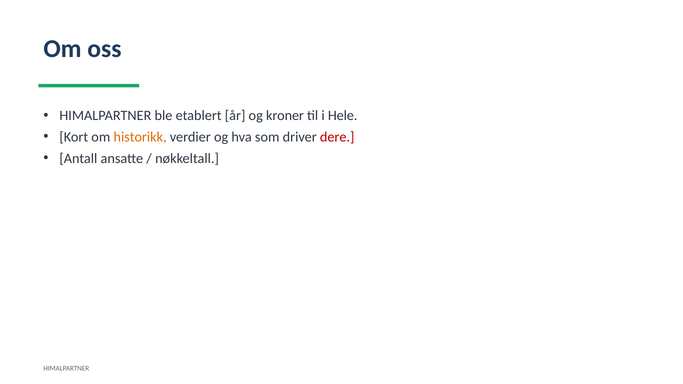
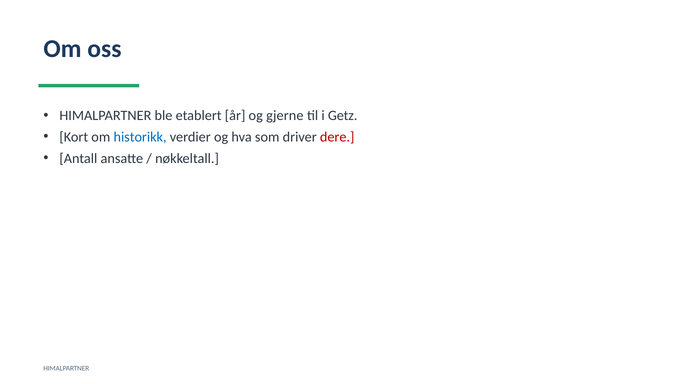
kroner: kroner -> gjerne (285, 116)
Hele: Hele -> Getz (343, 116)
historikk colour: orange -> blue (140, 137)
